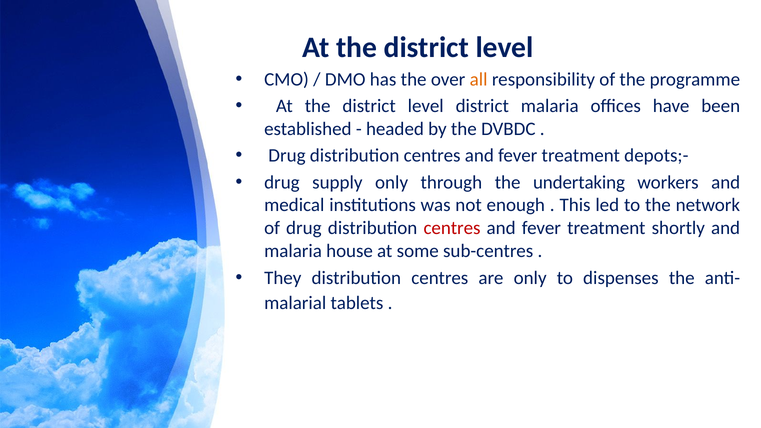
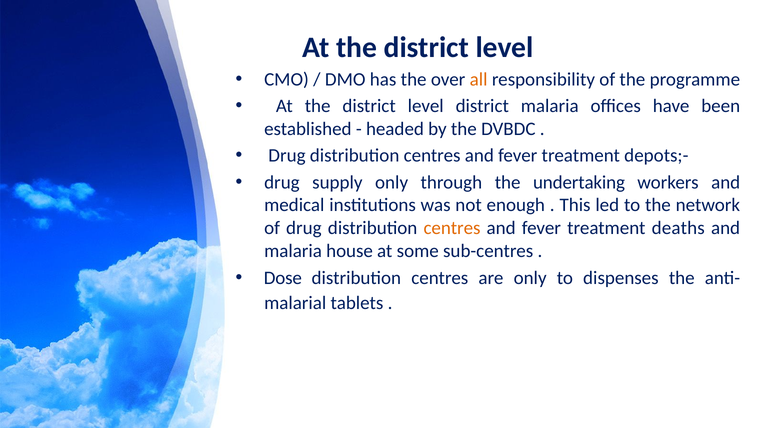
centres colour: red -> orange (452, 228)
shortly: shortly -> deaths (678, 228)
They: They -> Dose (283, 278)
